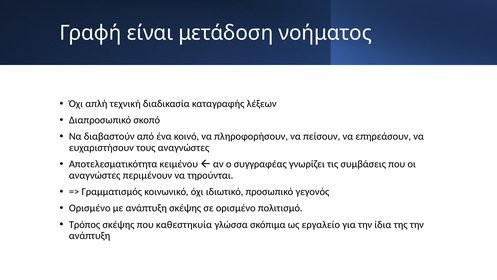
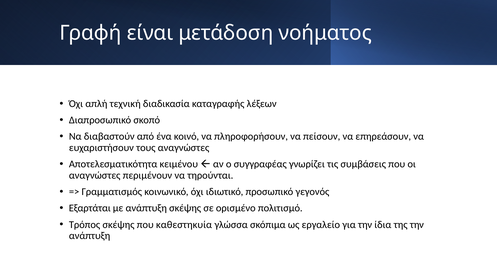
Ορισμένο: Ορισμένο -> Εξαρτάται (90, 208)
